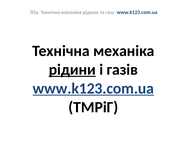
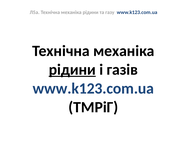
www.k123.com.ua underline: present -> none (93, 88)
